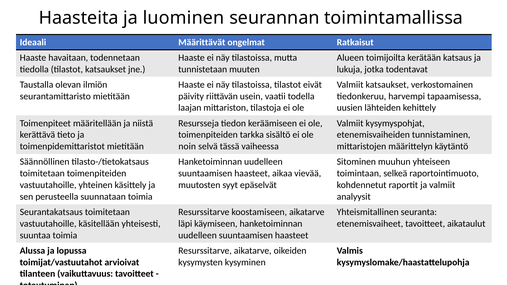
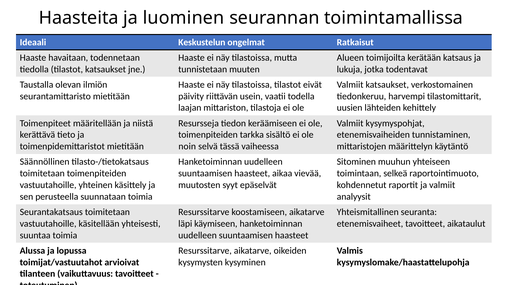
Määrittävät: Määrittävät -> Keskustelun (202, 42)
tapaamisessa: tapaamisessa -> tilastomittarit (454, 96)
